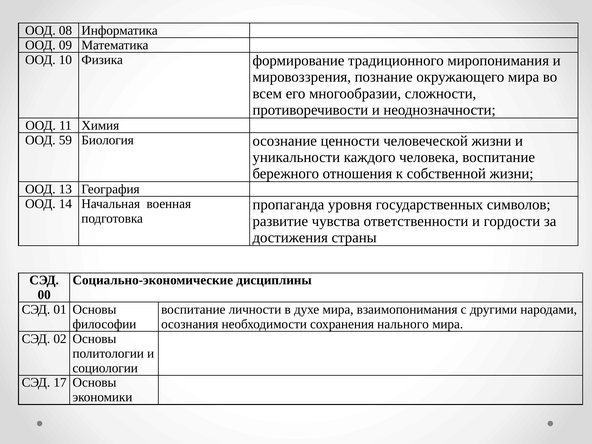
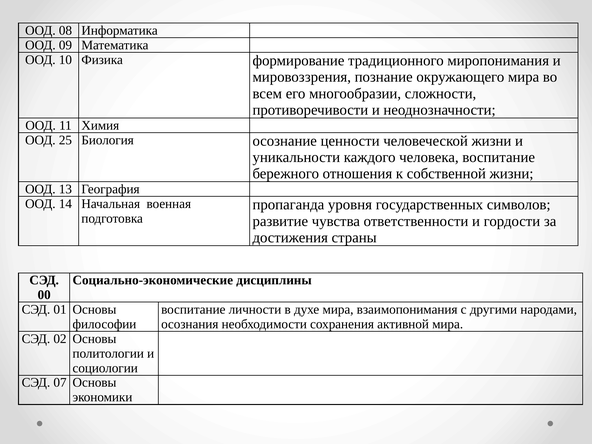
59: 59 -> 25 (65, 140)
нального: нального -> активной (403, 324)
17: 17 -> 07 (60, 383)
